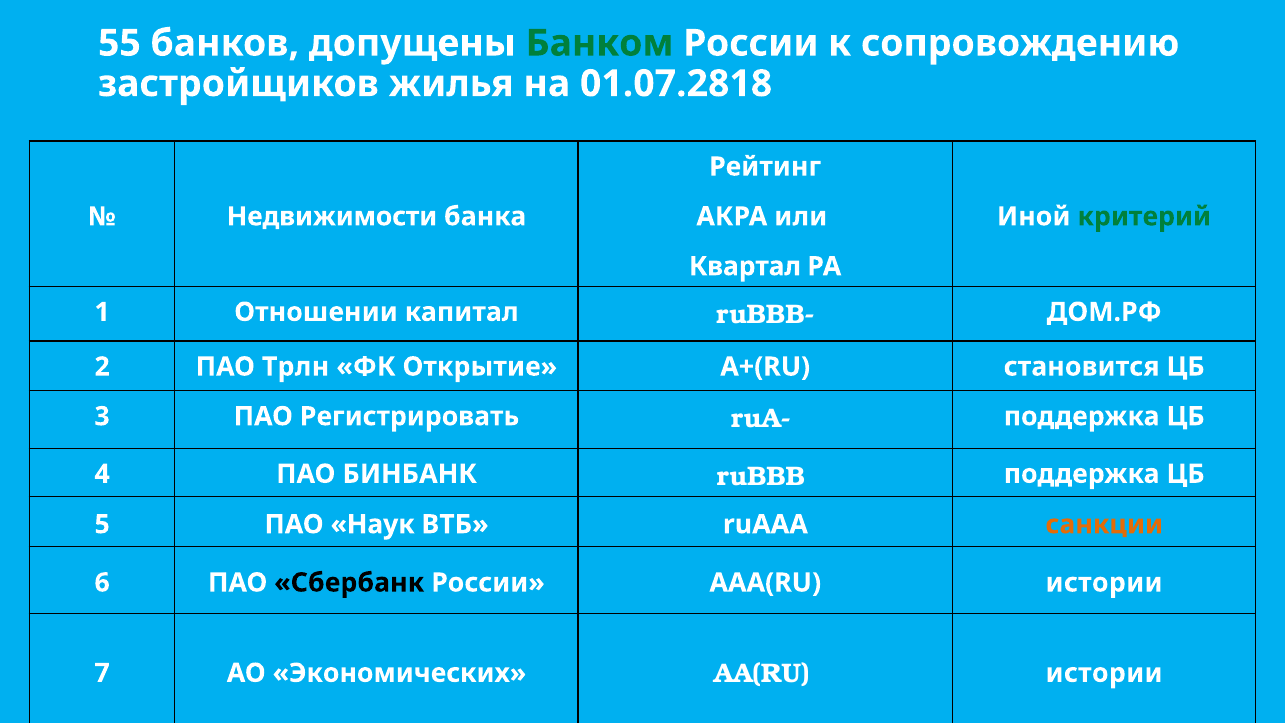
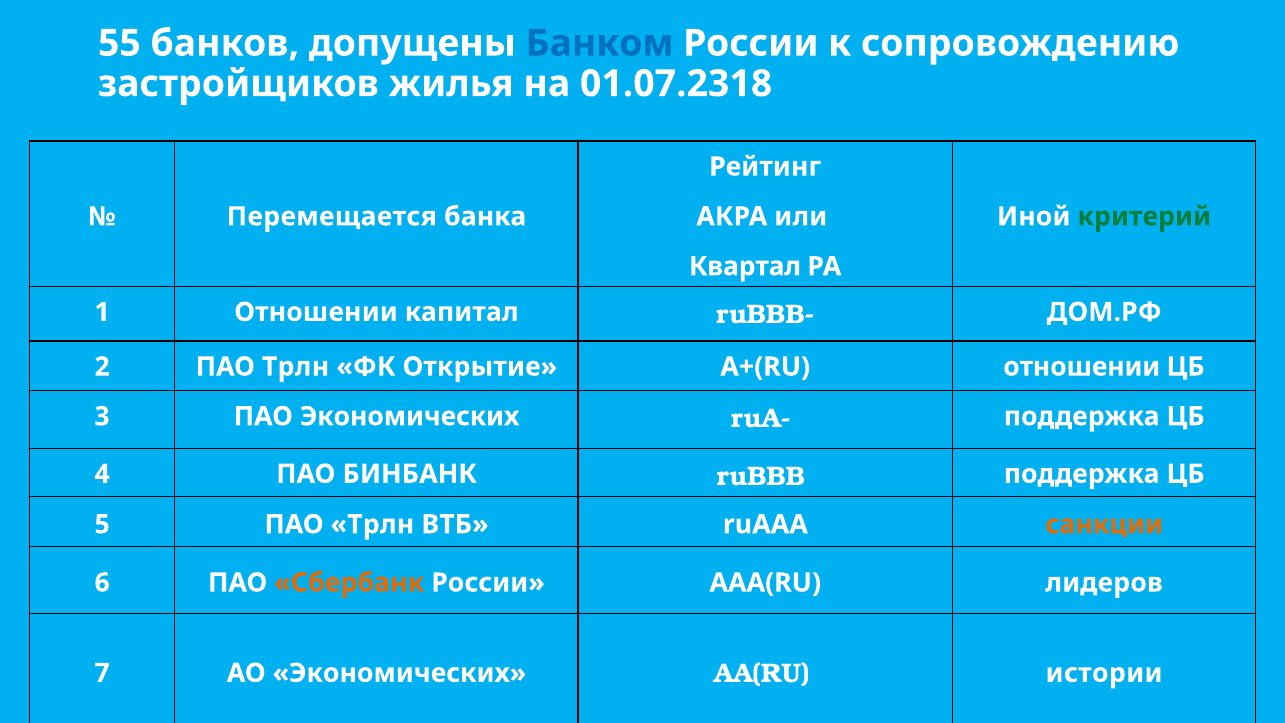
Банком colour: green -> blue (600, 43)
01.07.2818: 01.07.2818 -> 01.07.2318 (676, 84)
Недвижимости: Недвижимости -> Перемещается (332, 217)
A+(RU становится: становится -> отношении (1082, 367)
ПАО Регистрировать: Регистрировать -> Экономических (410, 416)
5 ПАО Наук: Наук -> Трлн (372, 524)
Сбербанк colour: black -> orange (349, 583)
AAA(RU истории: истории -> лидеров (1104, 583)
